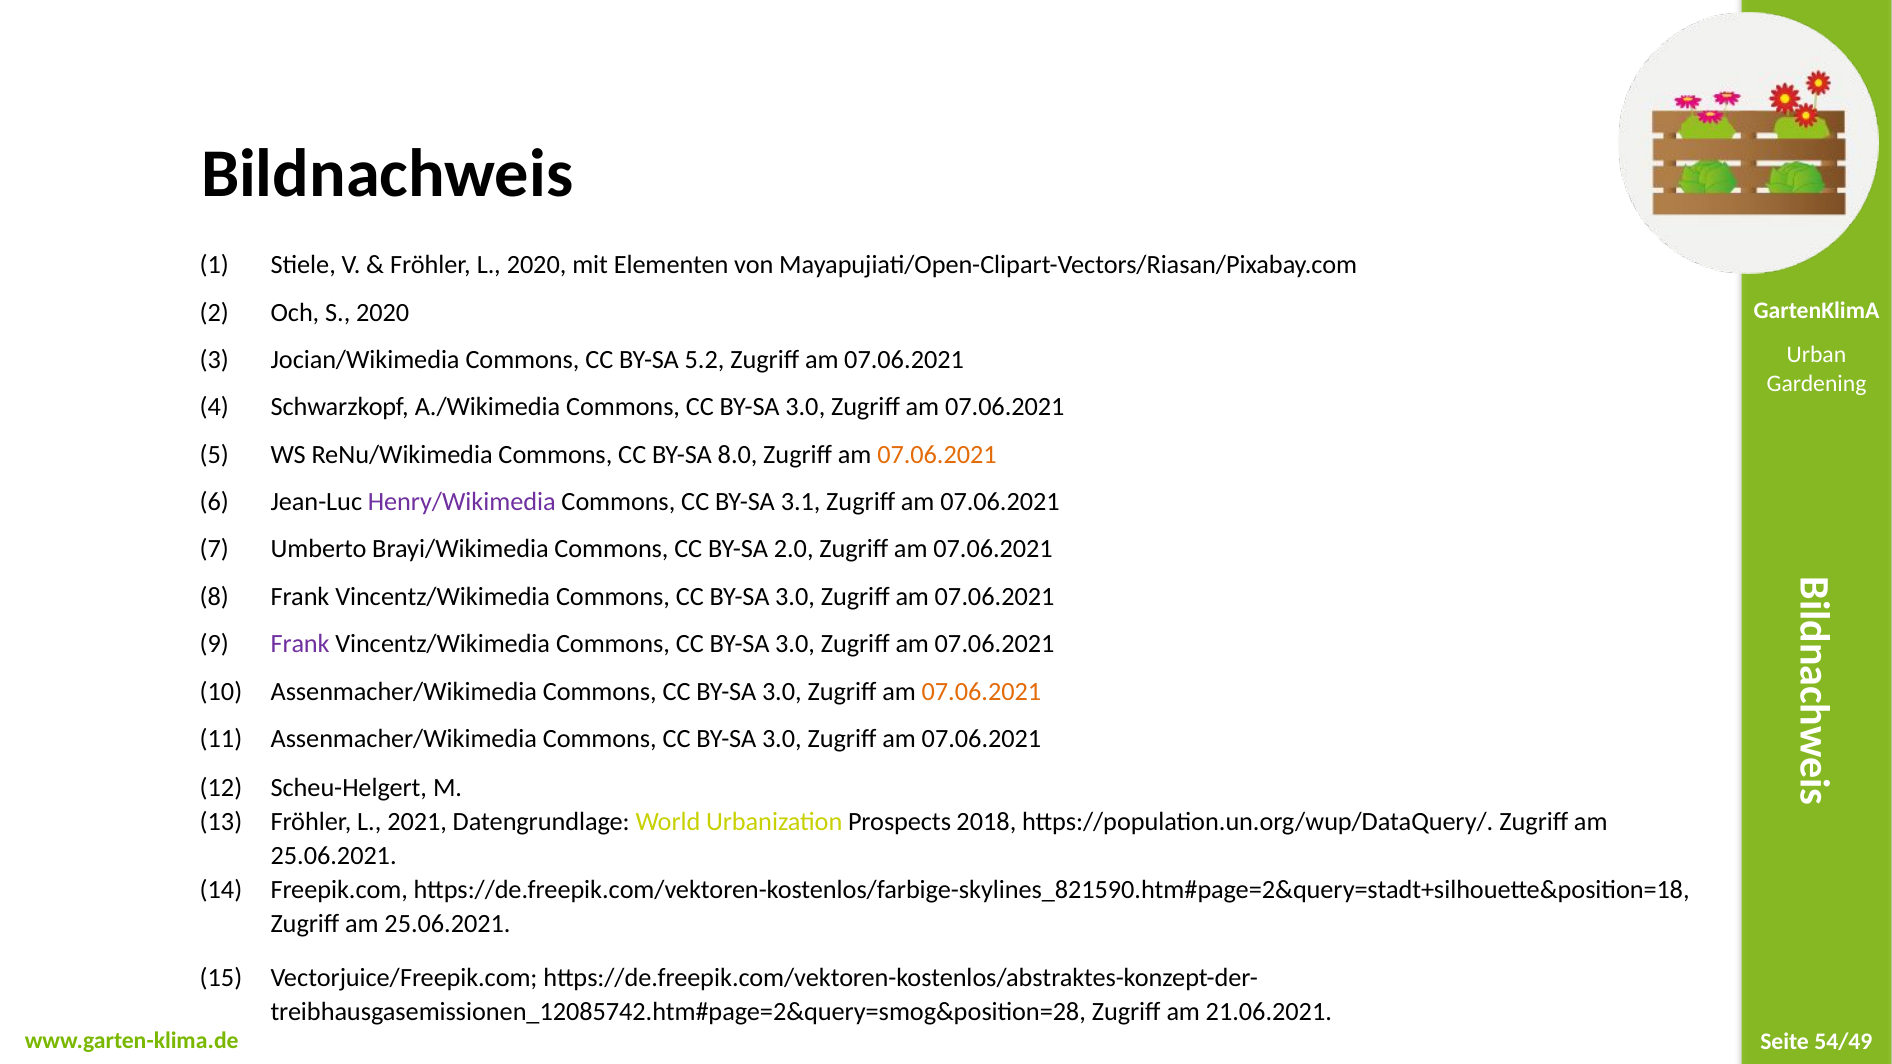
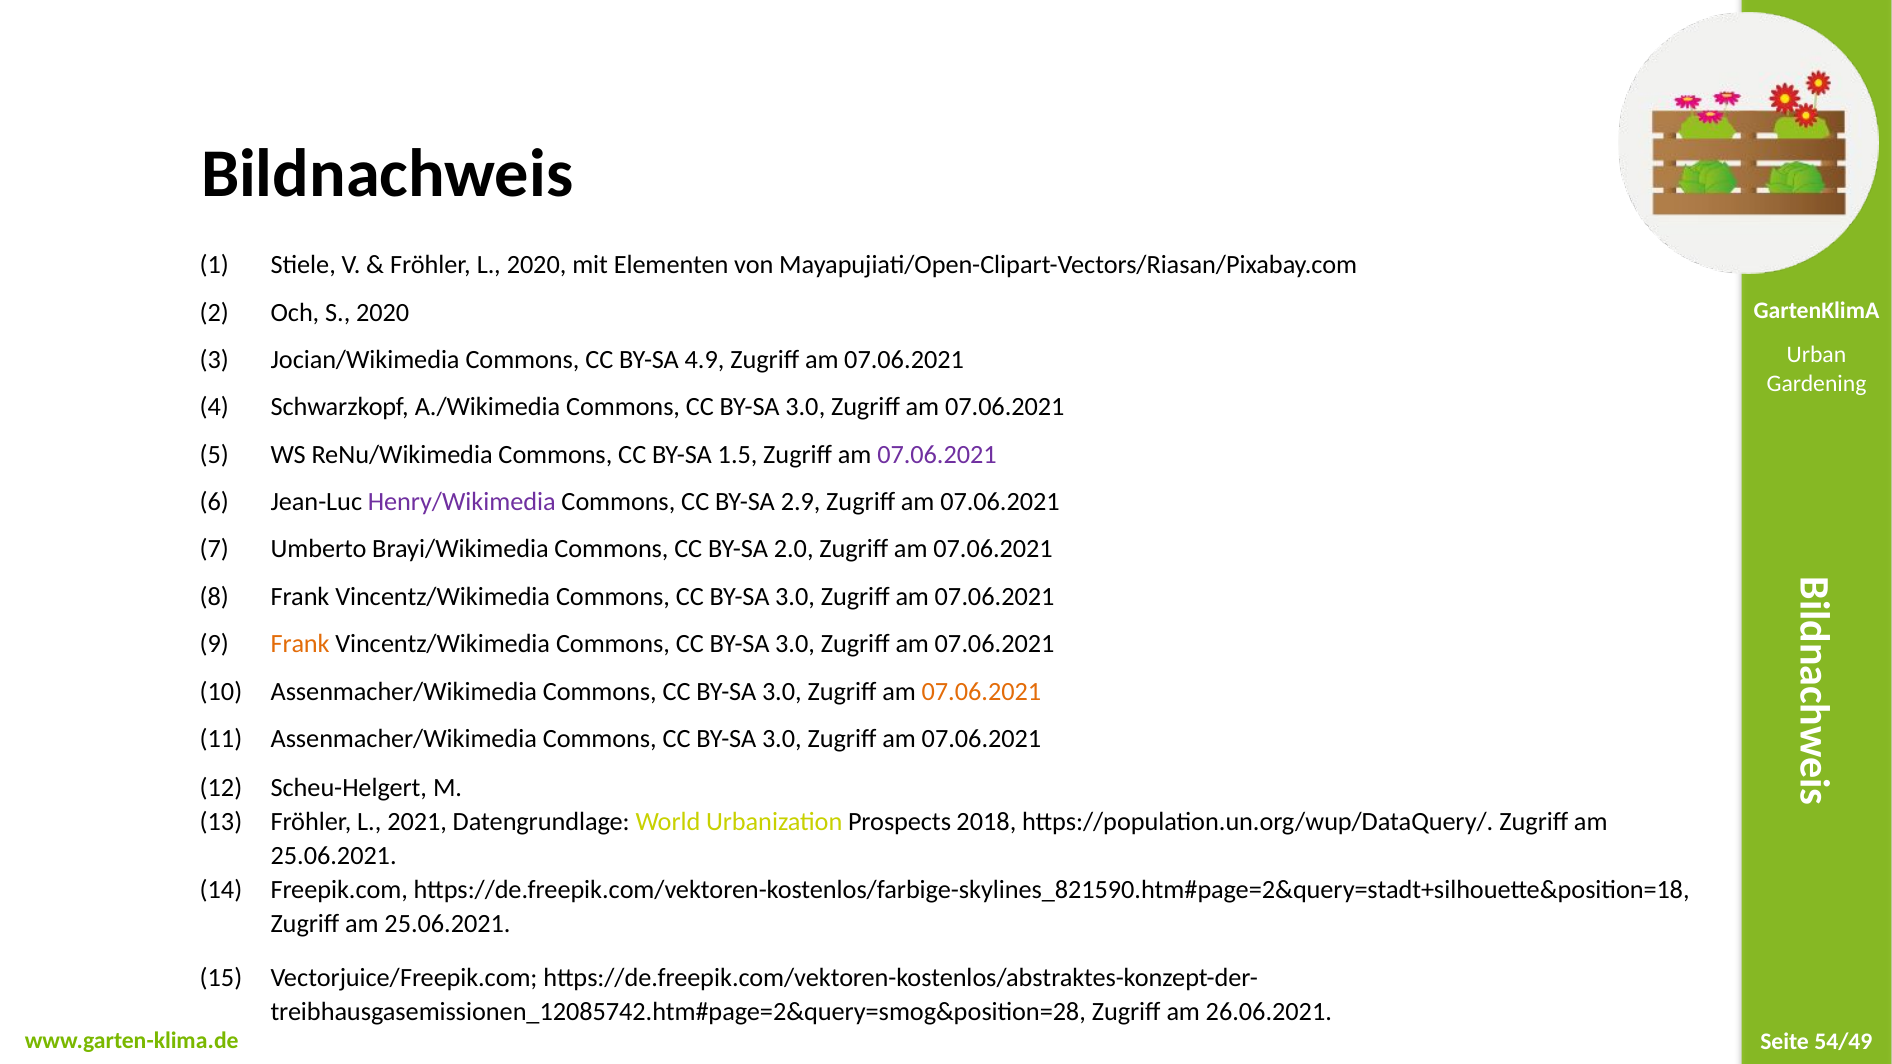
5.2: 5.2 -> 4.9 (705, 360)
8.0: 8.0 -> 1.5 (738, 455)
07.06.2021 colour: orange -> purple (937, 455)
3.1: 3.1 -> 2.9 (801, 502)
Frank colour: purple -> orange (300, 644)
21.06.2021: 21.06.2021 -> 26.06.2021 (1269, 1012)
